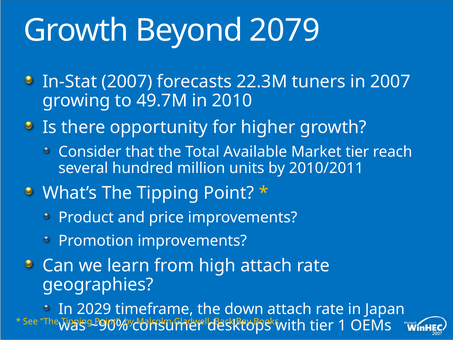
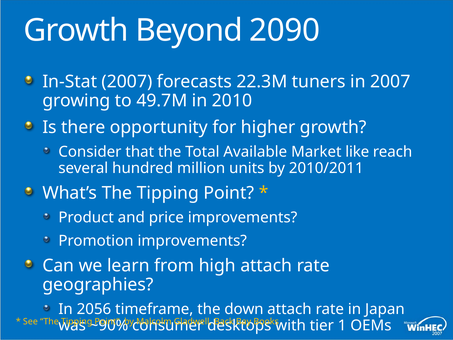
2079: 2079 -> 2090 (285, 30)
Market tier: tier -> like (357, 152)
2029: 2029 -> 2056 (94, 309)
